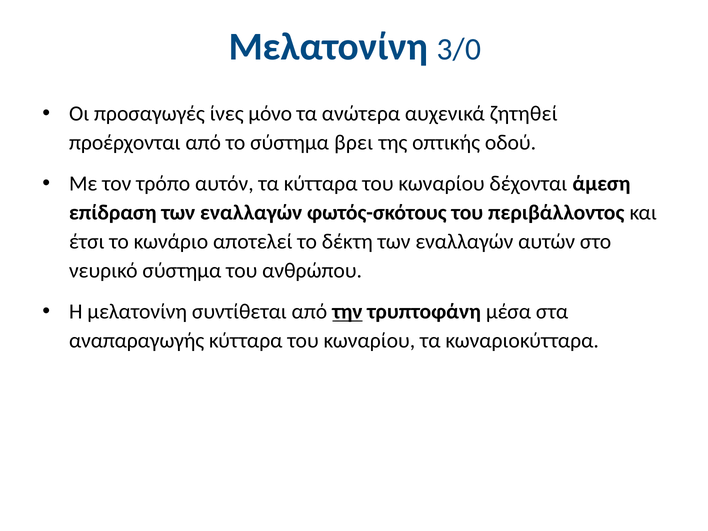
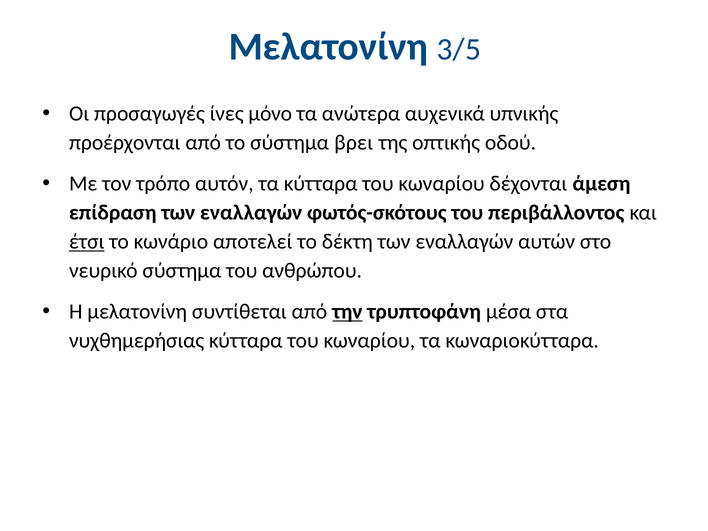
3/0: 3/0 -> 3/5 (459, 50)
ζητηθεί: ζητηθεί -> υπνικής (524, 114)
έτσι underline: none -> present (87, 242)
αναπαραγωγής: αναπαραγωγής -> νυχθημερήσιας (137, 341)
